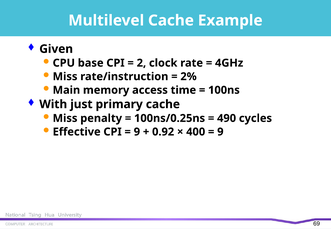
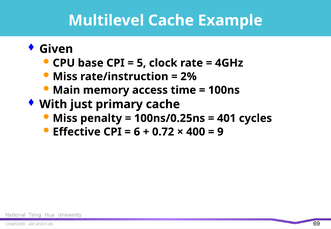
2: 2 -> 5 (141, 63)
490: 490 -> 401 (227, 118)
9: 9 -> 6 (137, 132)
0.92: 0.92 -> 0.72 (163, 132)
